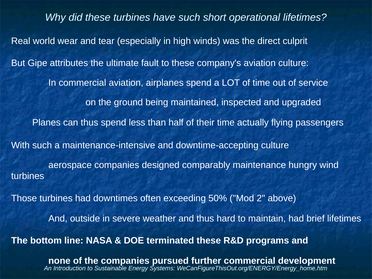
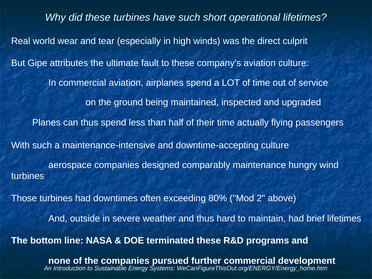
50%: 50% -> 80% (218, 198)
